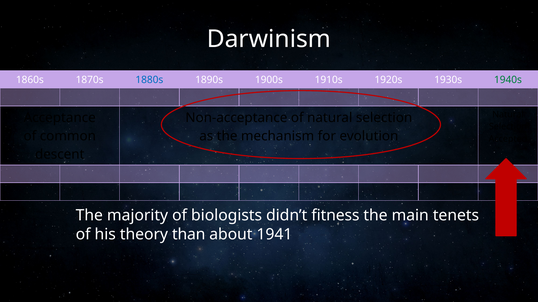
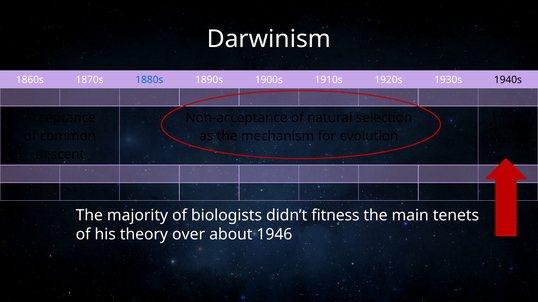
1940s colour: green -> black (508, 80)
than: than -> over (189, 235)
1941: 1941 -> 1946 (274, 235)
